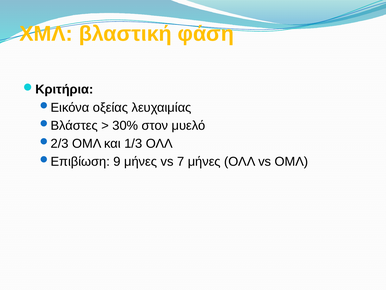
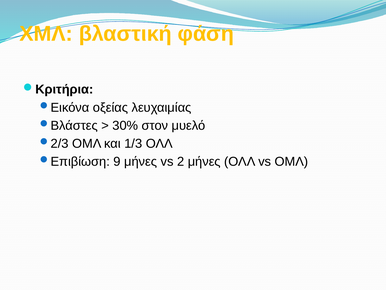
7: 7 -> 2 (181, 161)
